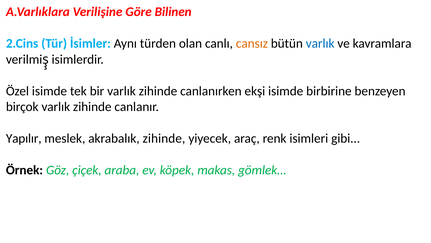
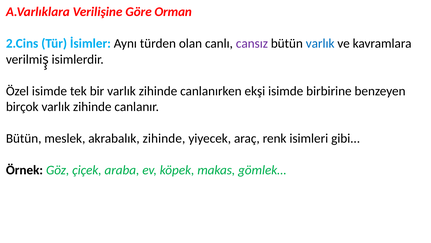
Bilinen: Bilinen -> Orman (173, 12)
cansız colour: orange -> purple (252, 43)
Yapılır: Yapılır -> Bütün (24, 138)
